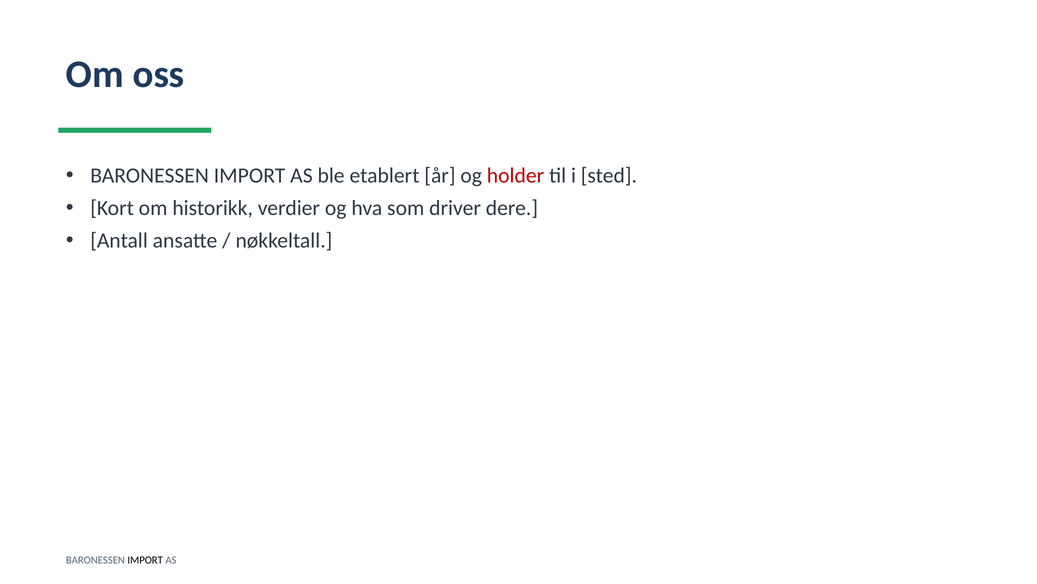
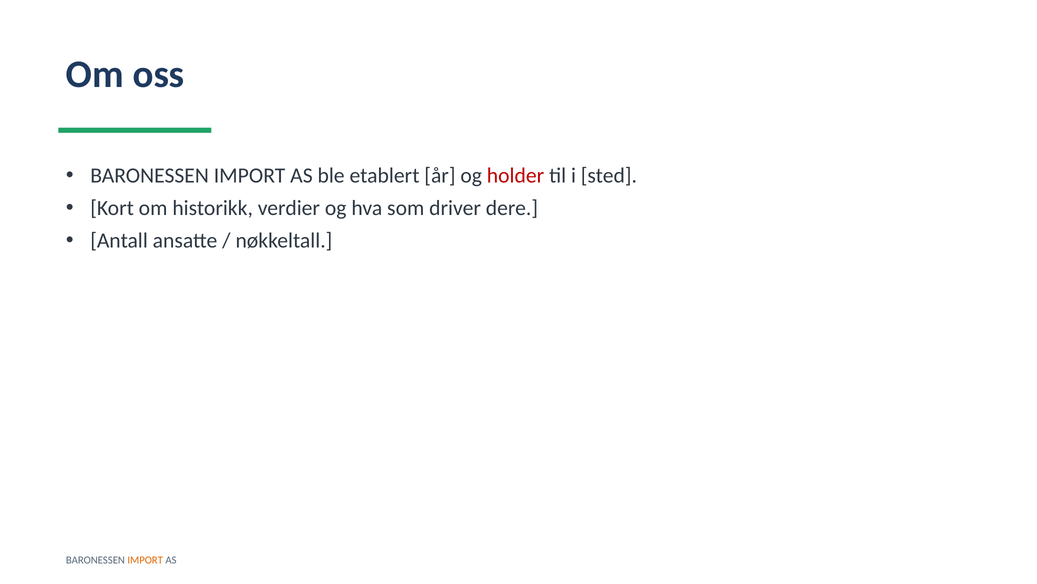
IMPORT colour: black -> orange (145, 560)
